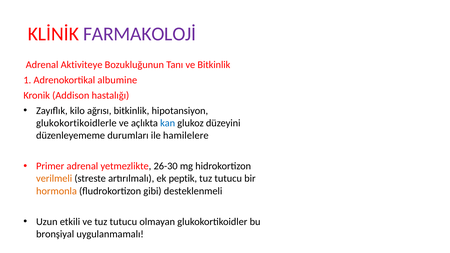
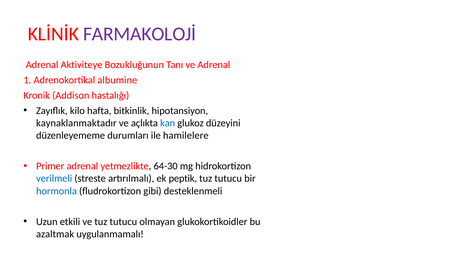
ve Bitkinlik: Bitkinlik -> Adrenal (214, 65)
ağrısı: ağrısı -> hafta (99, 111)
glukokortikoidlerle: glukokortikoidlerle -> kaynaklanmaktadır (76, 123)
26-30: 26-30 -> 64-30 (166, 166)
verilmeli colour: orange -> blue (54, 179)
hormonla colour: orange -> blue (56, 191)
bronşiyal: bronşiyal -> azaltmak (55, 234)
